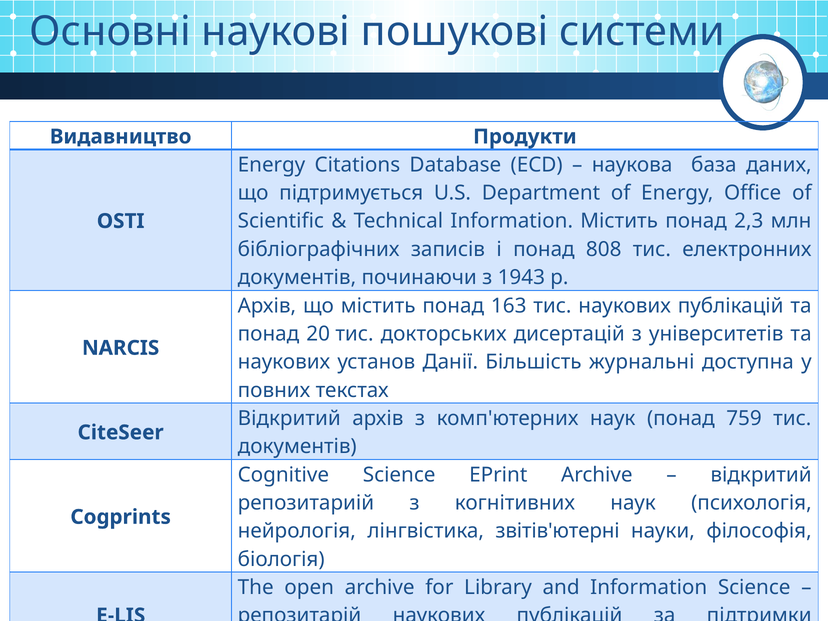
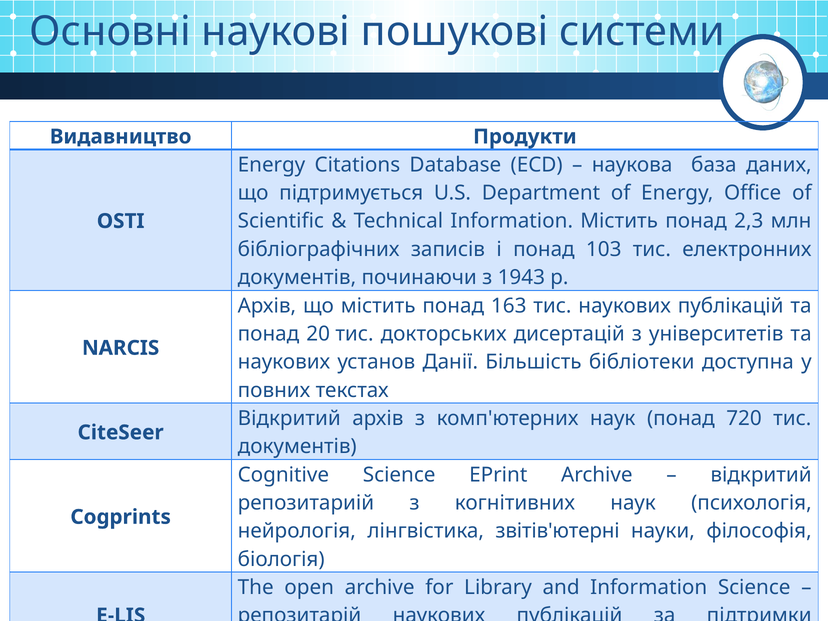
808: 808 -> 103 (604, 249)
журнальні: журнальні -> бібліотеки (642, 362)
759: 759 -> 720 (744, 418)
